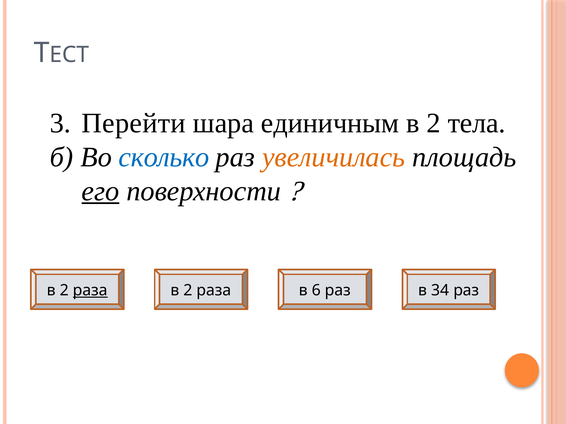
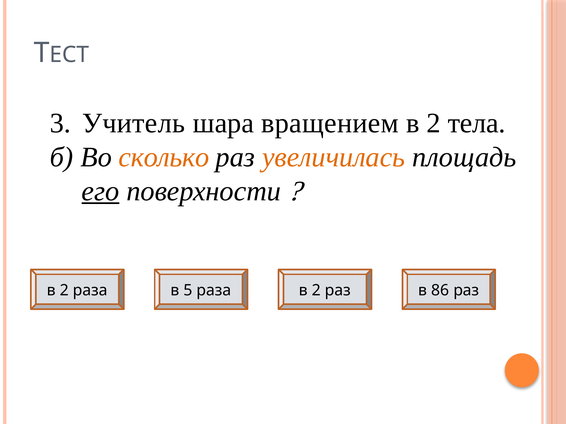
Перейти: Перейти -> Учитель (134, 123)
единичным: единичным -> вращением (330, 123)
сколько colour: blue -> orange (164, 157)
раза underline: present -> none (90, 291)
2: 2 -> 5 (188, 291)
раза в 6: 6 -> 2 (316, 291)
34: 34 -> 86 (440, 291)
